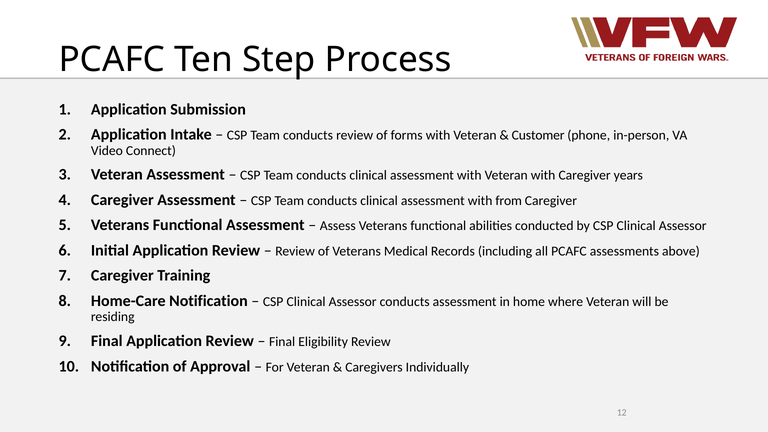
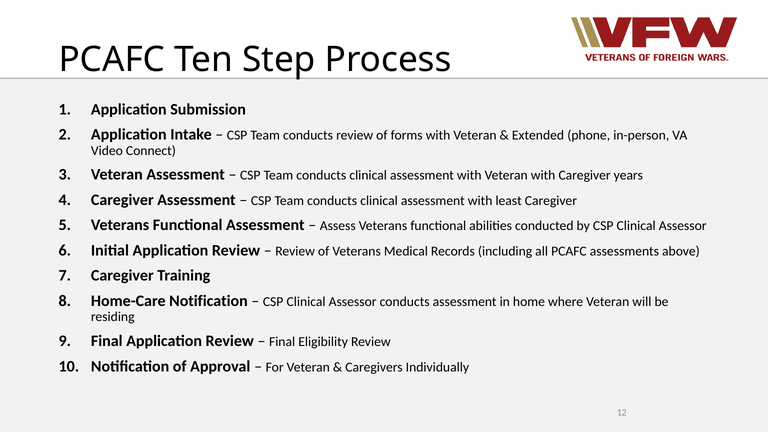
Customer: Customer -> Extended (538, 135)
from: from -> least (509, 201)
